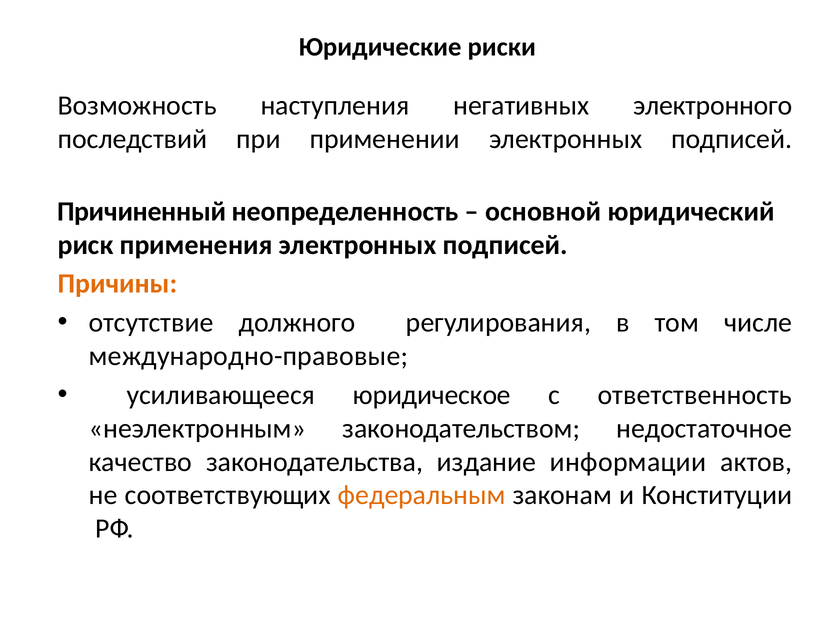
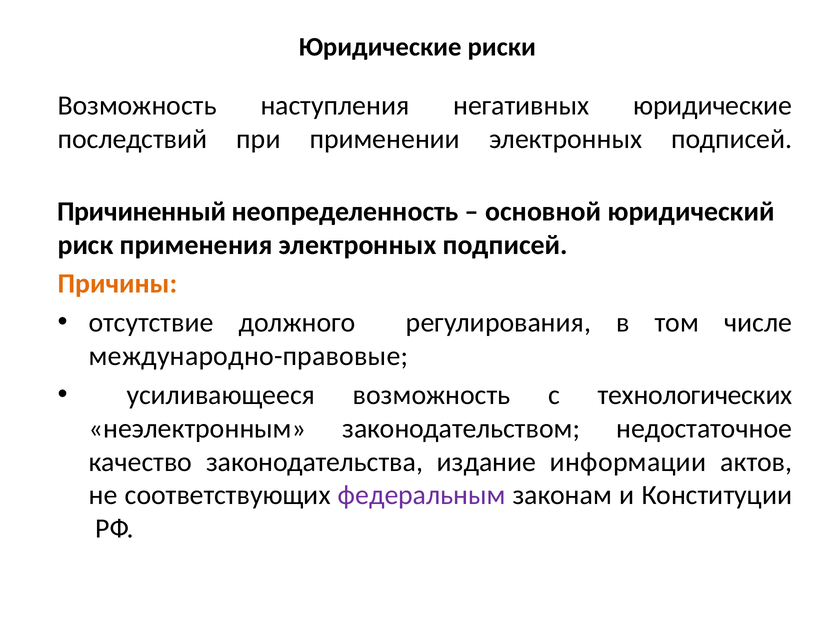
негативных электронного: электронного -> юридические (713, 106)
усиливающееся юридическое: юридическое -> возможность (432, 395)
ответственность: ответственность -> технологических (695, 395)
федеральным colour: orange -> purple (422, 495)
